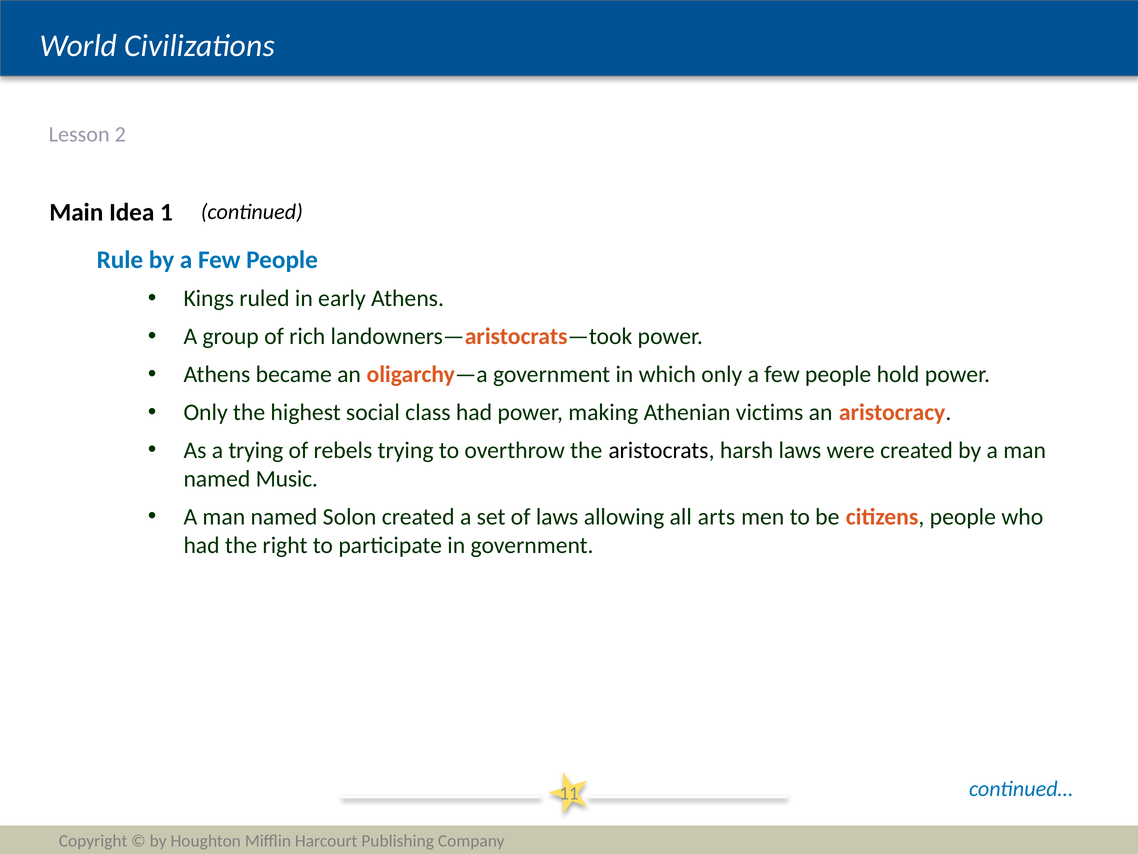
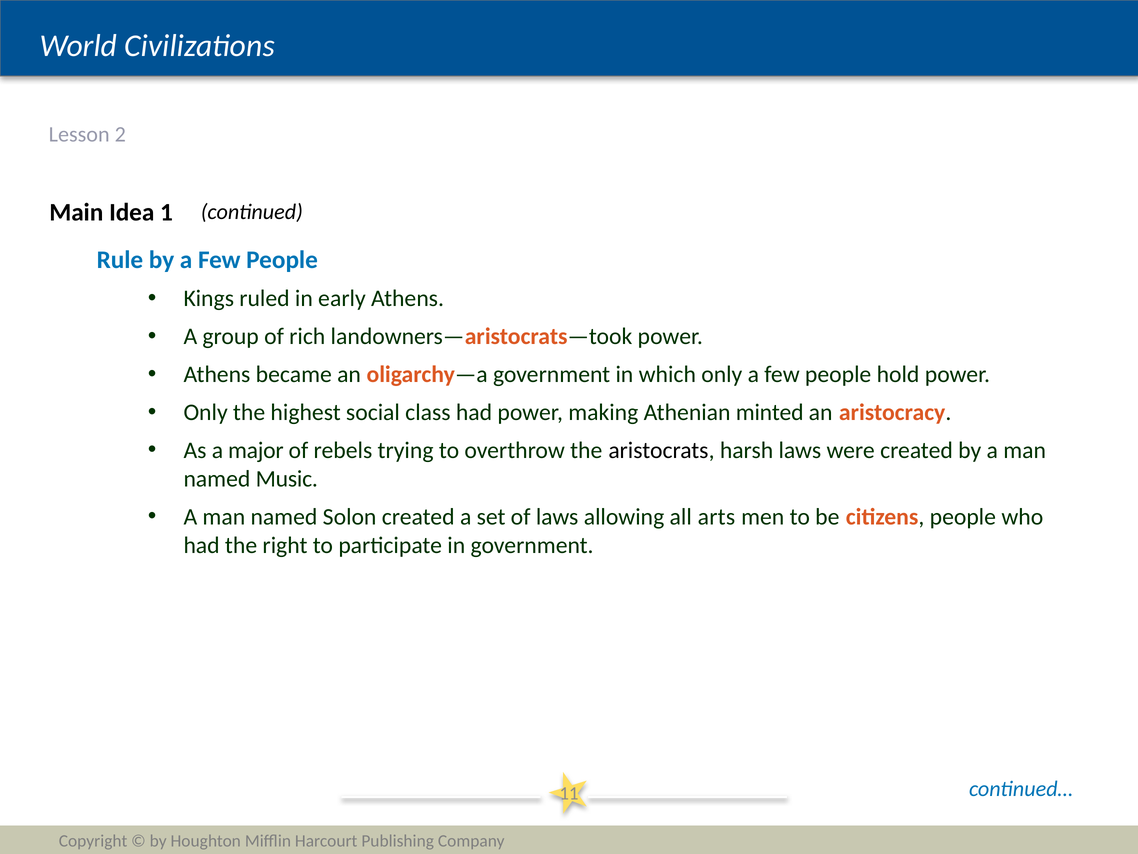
victims: victims -> minted (770, 412)
a trying: trying -> major (256, 450)
